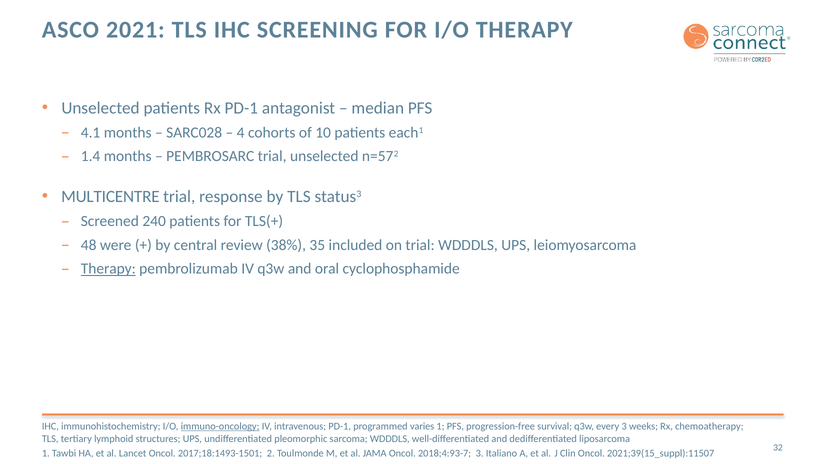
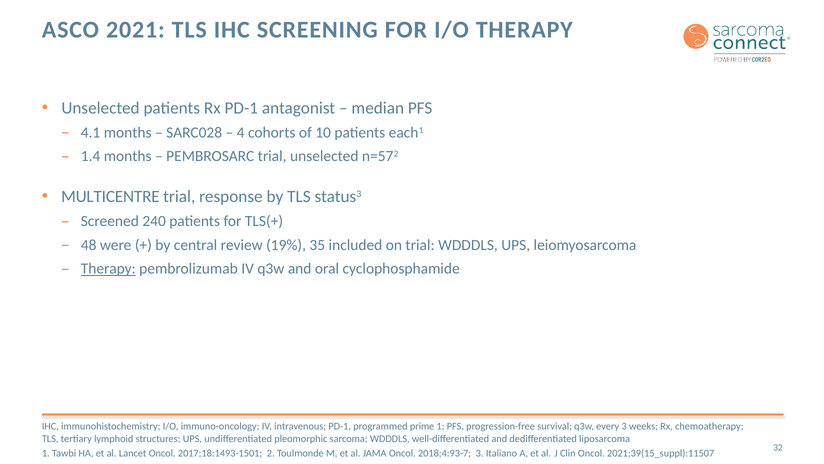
38%: 38% -> 19% (286, 245)
immuno-oncology underline: present -> none (220, 426)
varies: varies -> prime (422, 426)
